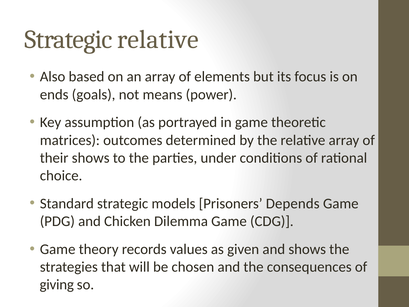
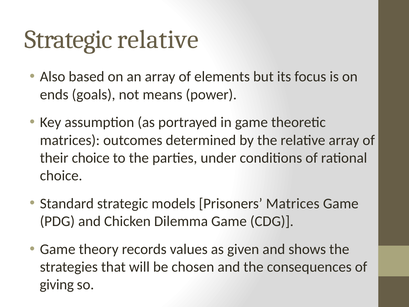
their shows: shows -> choice (91, 158)
Prisoners Depends: Depends -> Matrices (293, 203)
